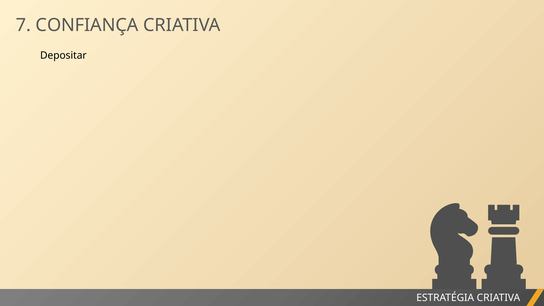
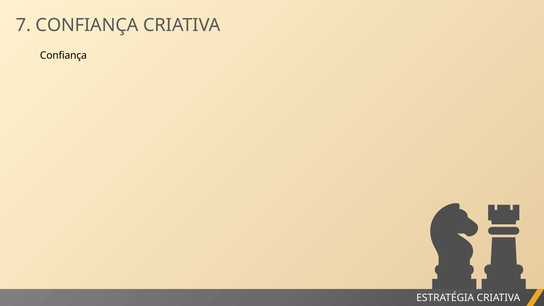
Depositar: Depositar -> Confiança (63, 55)
